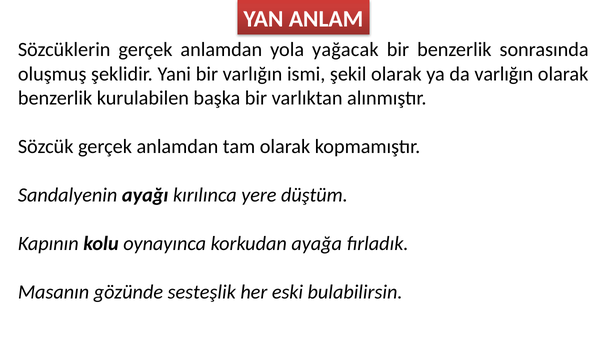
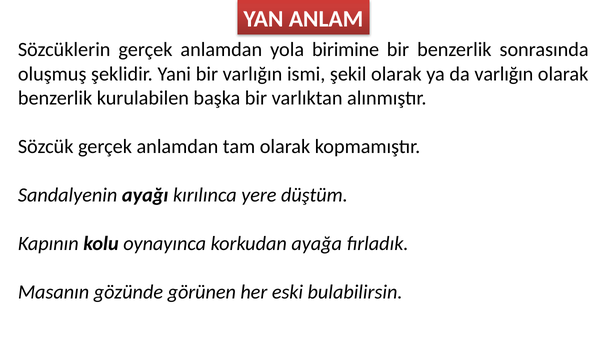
yağacak: yağacak -> birimine (346, 50)
sesteşlik: sesteşlik -> görünen (202, 293)
